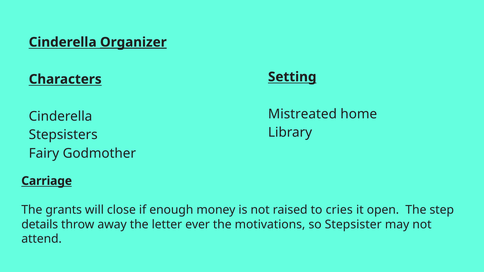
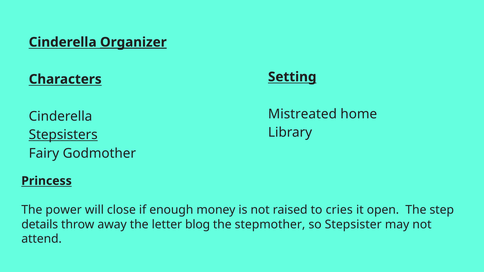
Stepsisters underline: none -> present (63, 135)
Carriage: Carriage -> Princess (47, 181)
grants: grants -> power (64, 210)
ever: ever -> blog (198, 225)
motivations: motivations -> stepmother (270, 225)
